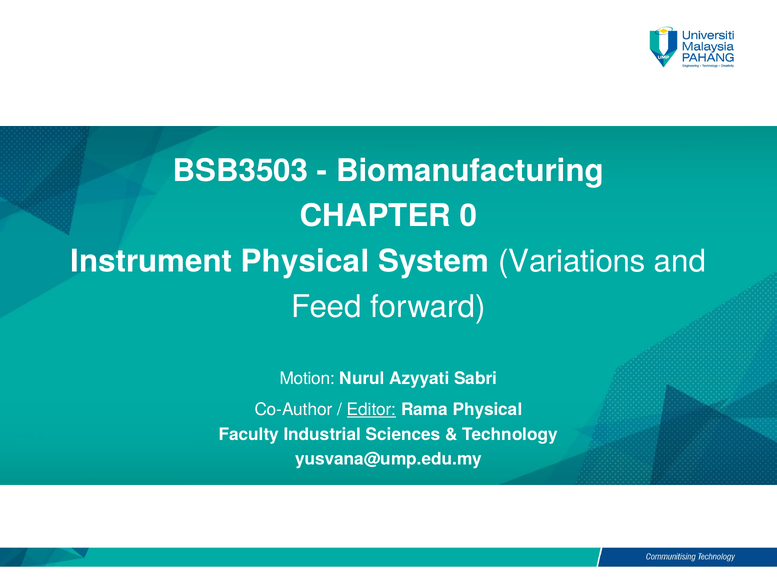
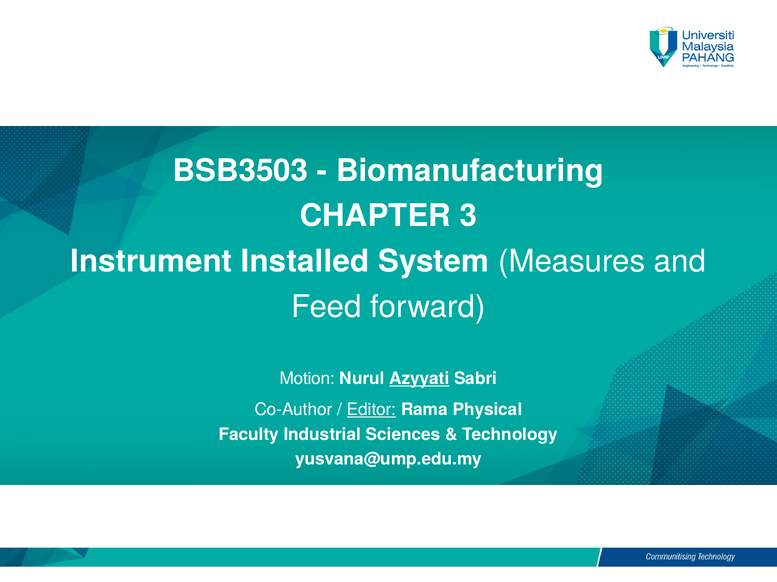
0: 0 -> 3 (468, 216)
Instrument Physical: Physical -> Installed (305, 262)
Variations: Variations -> Measures (572, 262)
Azyyati underline: none -> present (419, 379)
